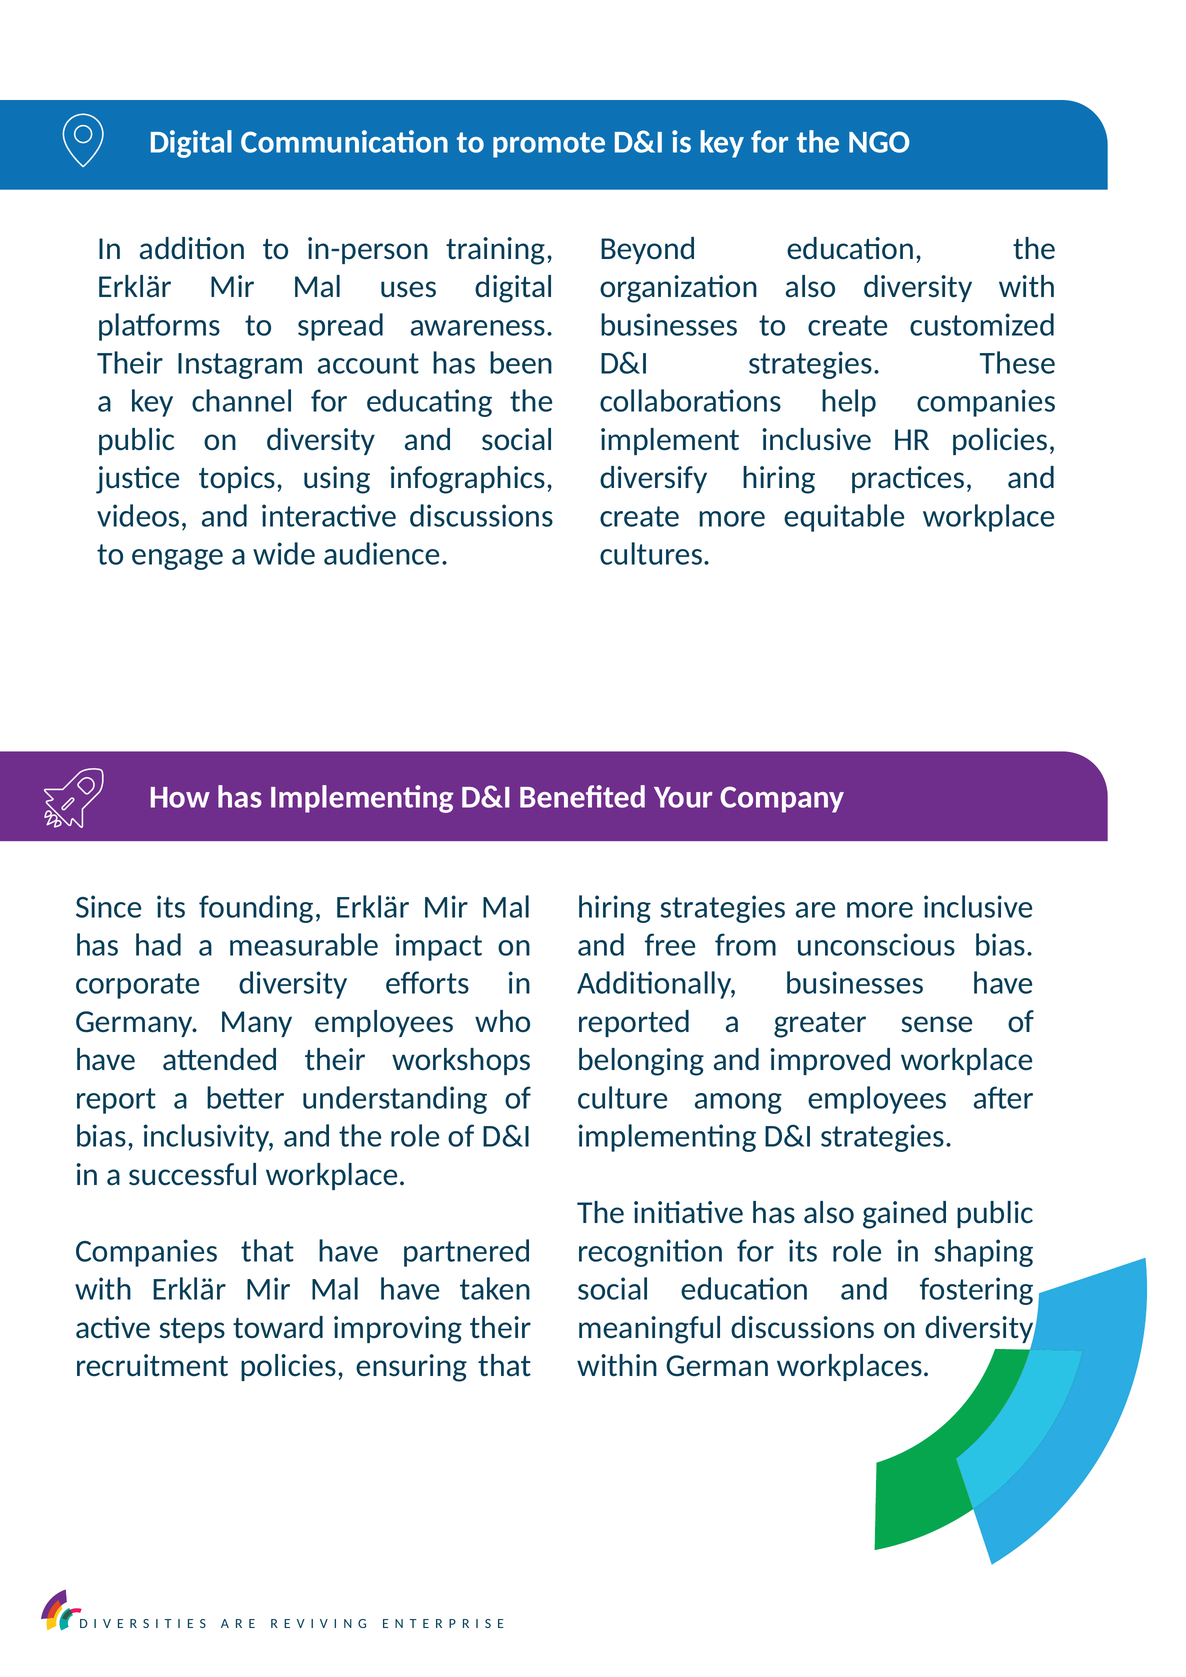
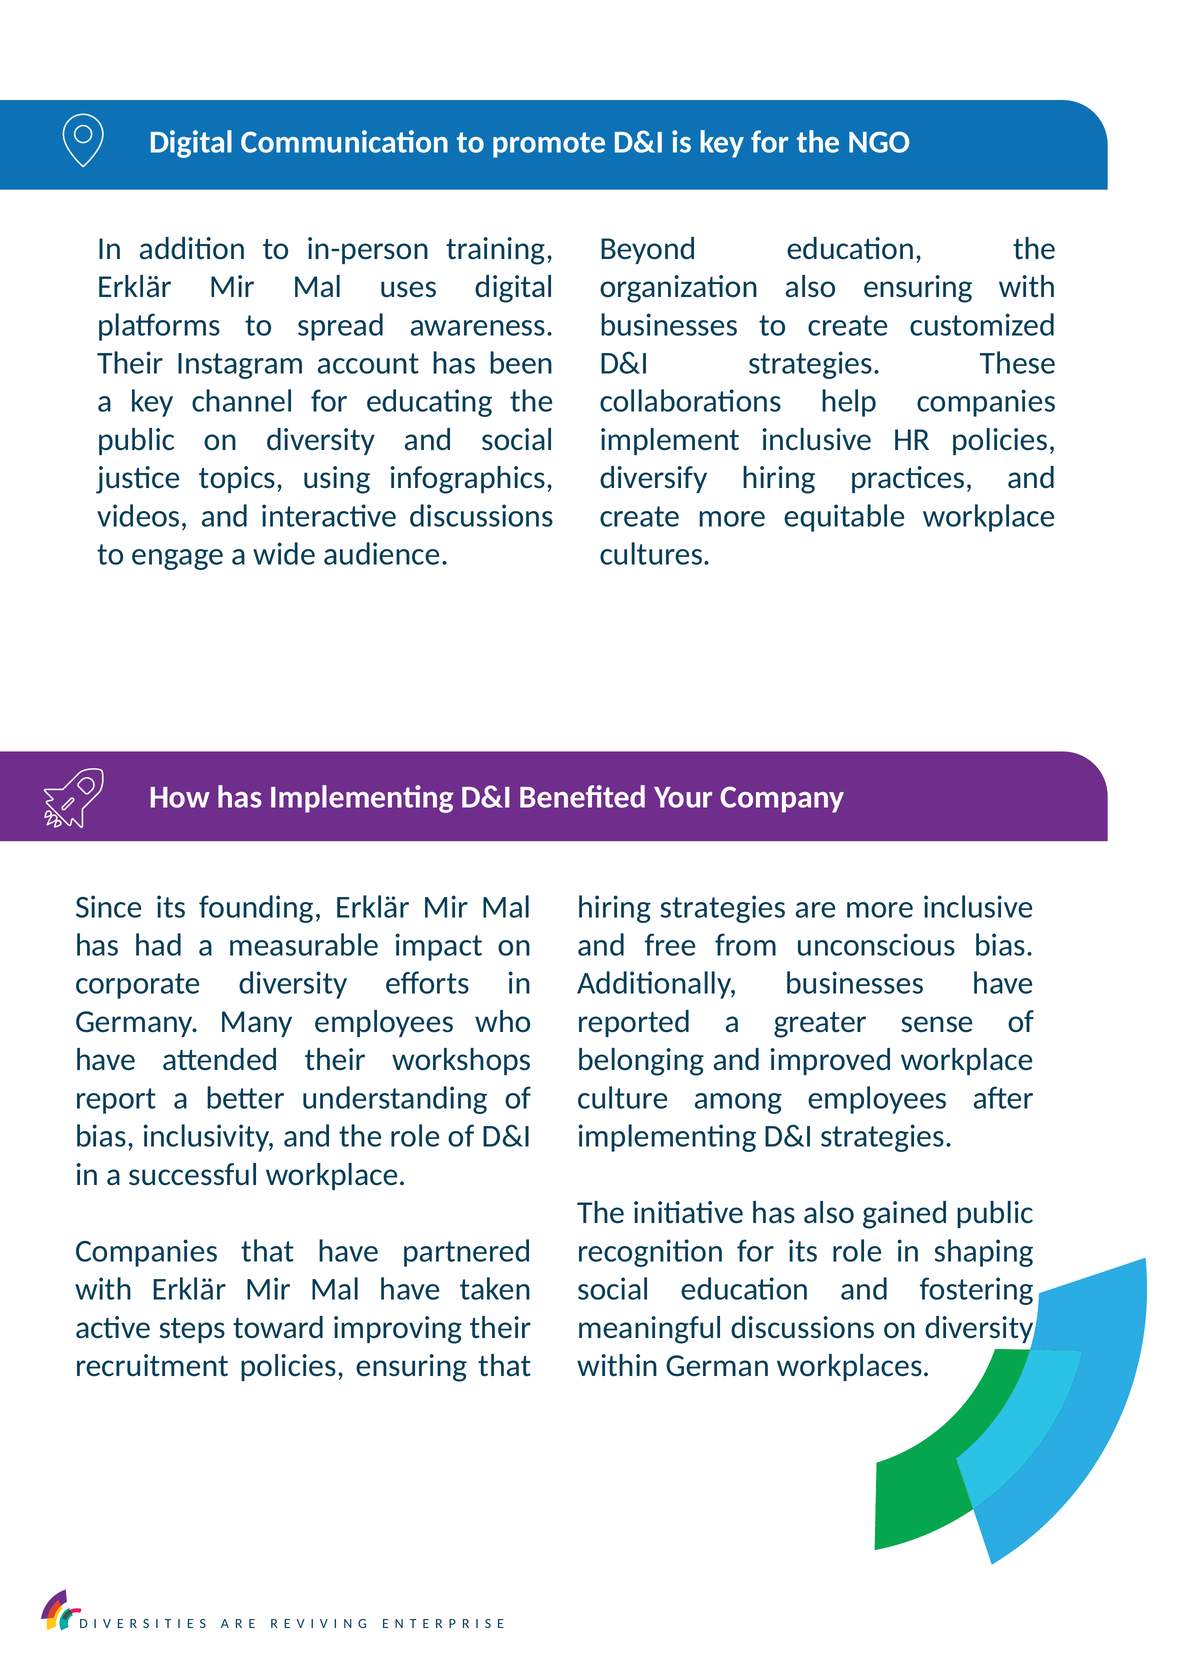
also diversity: diversity -> ensuring (918, 287)
